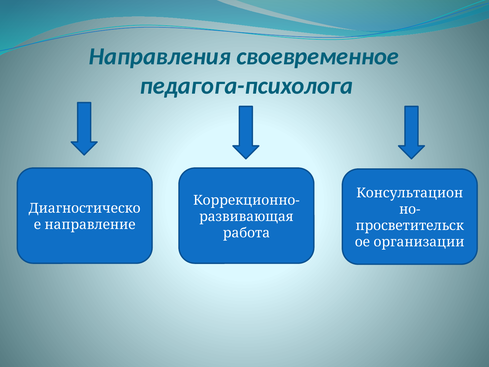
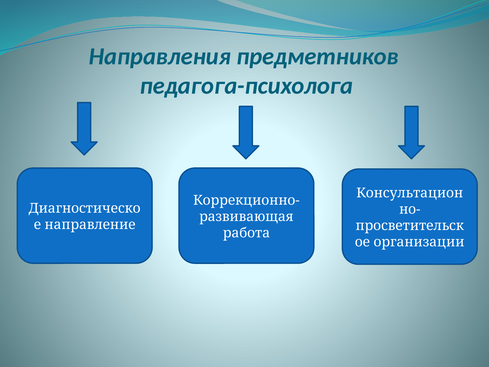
своевременное: своевременное -> предметников (318, 56)
